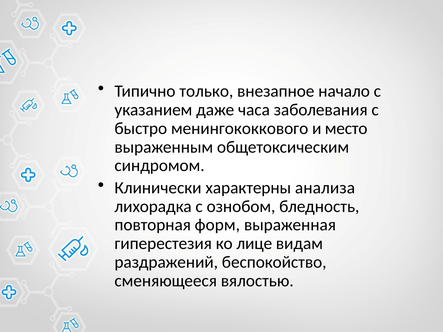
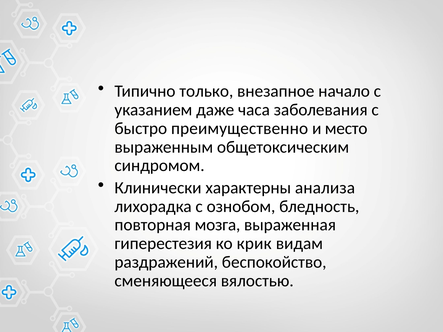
менингококкового: менингококкового -> преимущественно (240, 129)
форм: форм -> мозга (218, 225)
лице: лице -> крик (254, 244)
